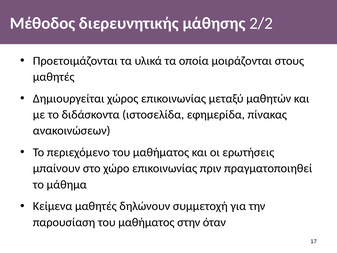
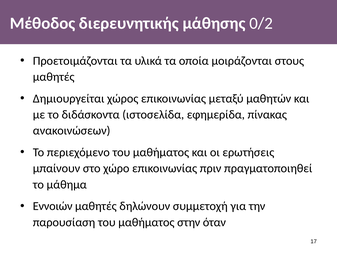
2/2: 2/2 -> 0/2 (261, 23)
Κείμενα: Κείμενα -> Εννοιών (53, 206)
